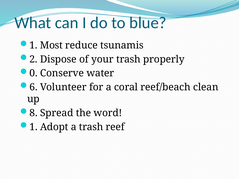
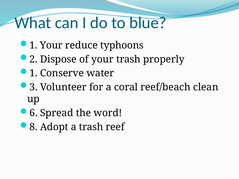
1 Most: Most -> Your (51, 45)
tsunamis: tsunamis -> typhoons (122, 45)
0: 0 -> 1 (33, 73)
6: 6 -> 3 (33, 87)
8: 8 -> 6 (33, 113)
1: 1 -> 8 (33, 127)
